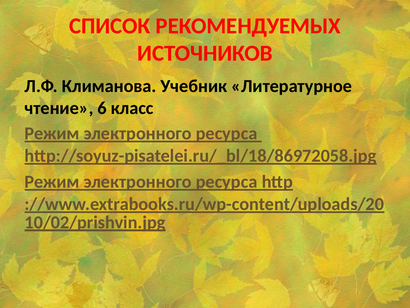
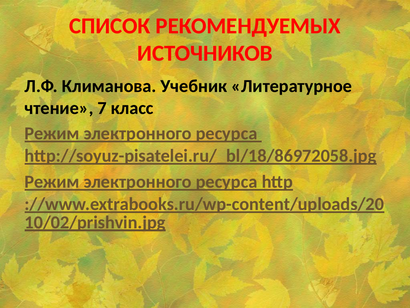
6: 6 -> 7 (102, 108)
